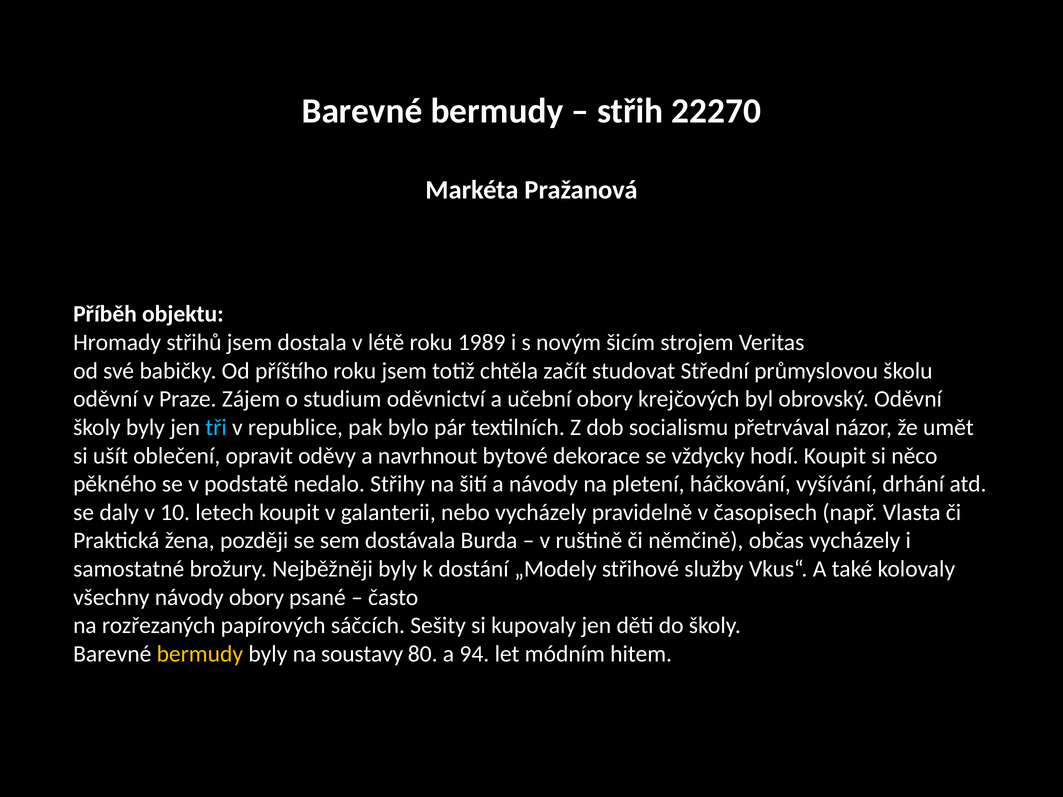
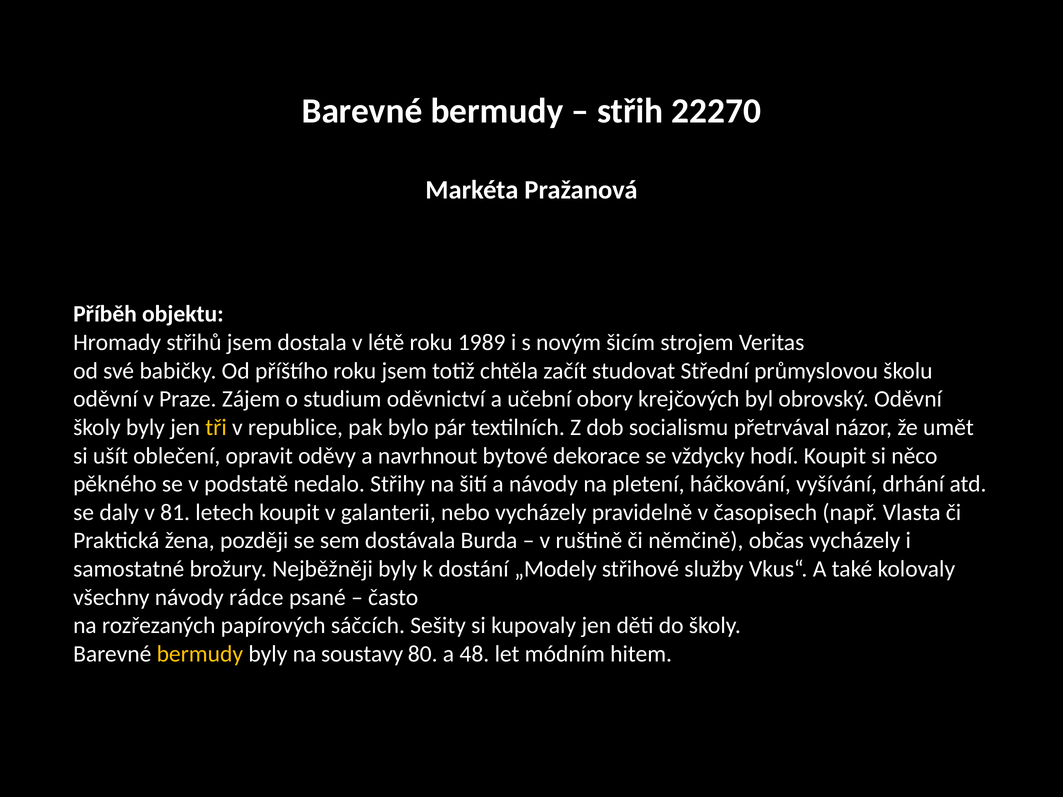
tři colour: light blue -> yellow (216, 428)
10: 10 -> 81 (175, 513)
návody obory: obory -> rádce (256, 598)
94: 94 -> 48 (474, 654)
